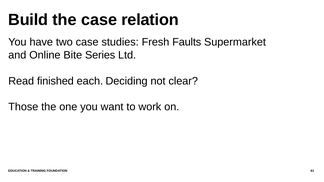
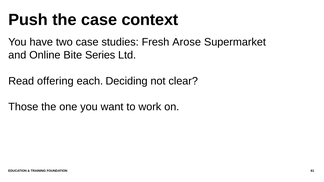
Build: Build -> Push (28, 20)
relation: relation -> context (150, 20)
Faults: Faults -> Arose (187, 42)
finished: finished -> offering (55, 81)
